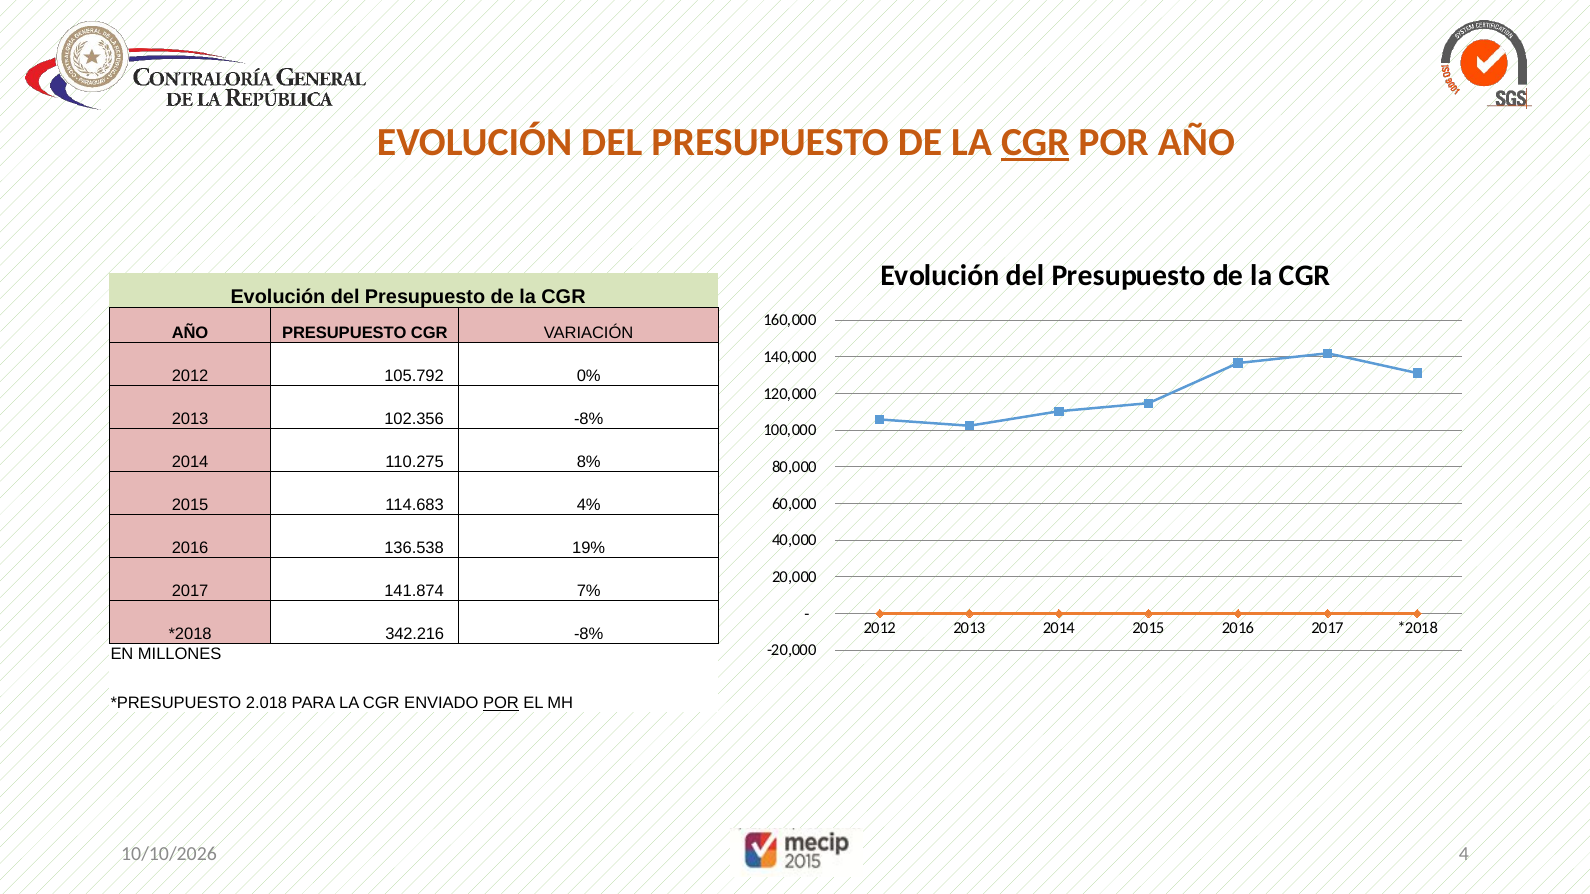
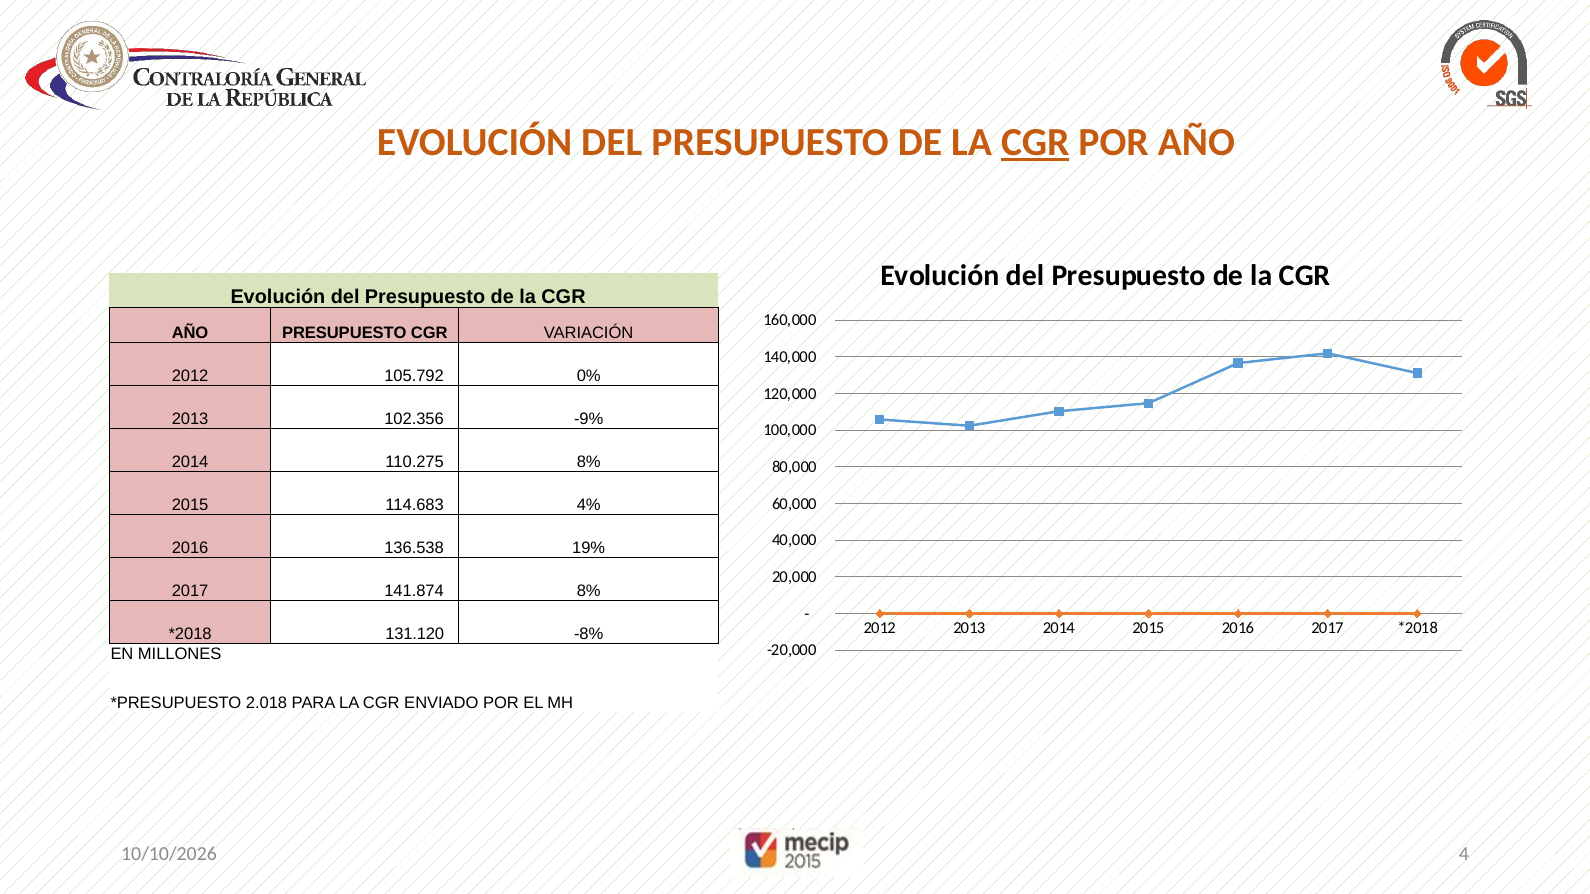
102.356 -8%: -8% -> -9% (589, 419)
141.874 7%: 7% -> 8% (589, 591)
342.216: 342.216 -> 131.120 (415, 634)
POR underline: present -> none (501, 703)
